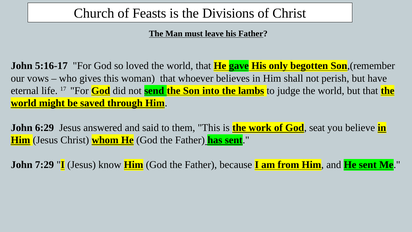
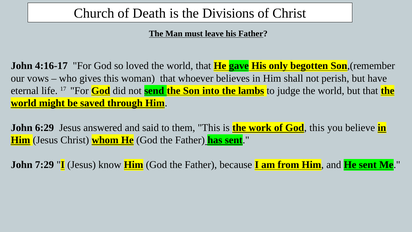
Feasts: Feasts -> Death (149, 13)
5:16-17: 5:16-17 -> 4:16-17 (51, 66)
God seat: seat -> this (317, 128)
